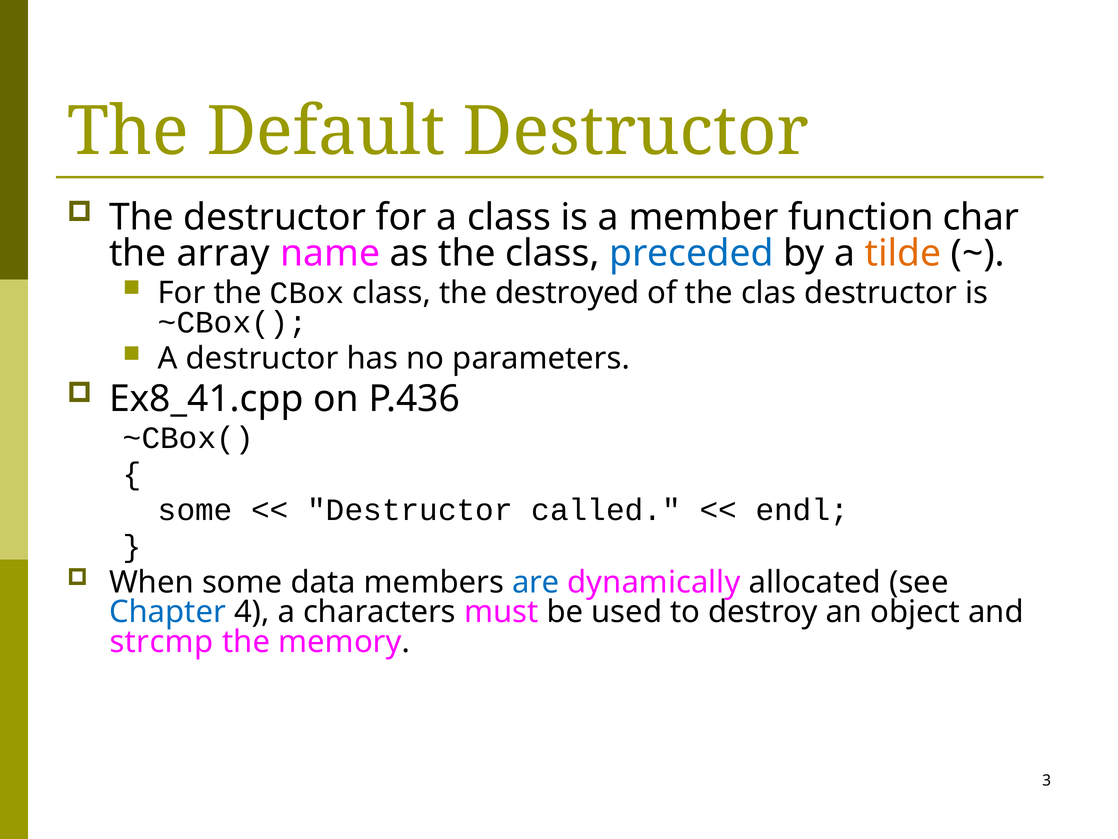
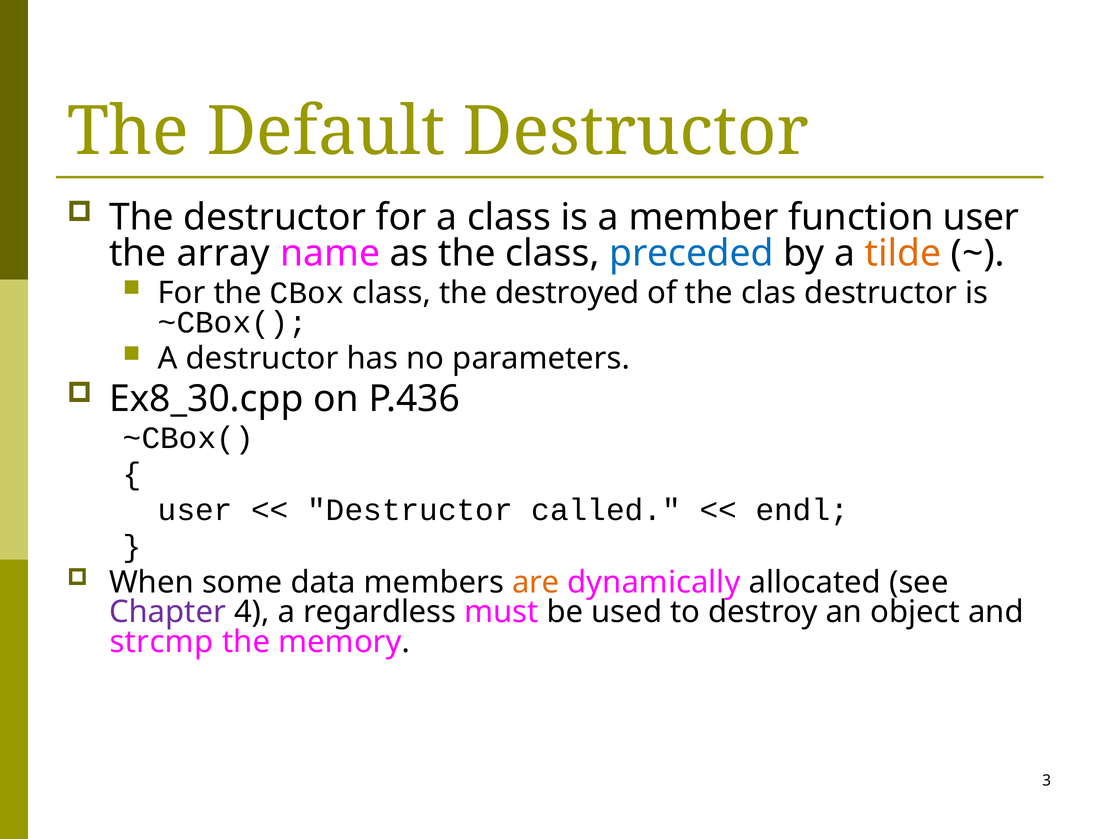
function char: char -> user (981, 218)
Ex8_41.cpp: Ex8_41.cpp -> Ex8_30.cpp (206, 398)
some: some -> user (195, 510)
are colour: blue -> orange (536, 582)
Chapter colour: blue -> purple (168, 612)
characters: characters -> regardless (380, 612)
